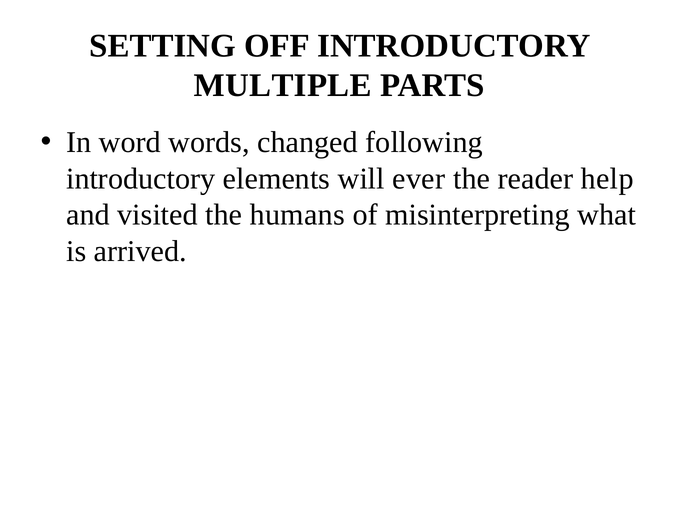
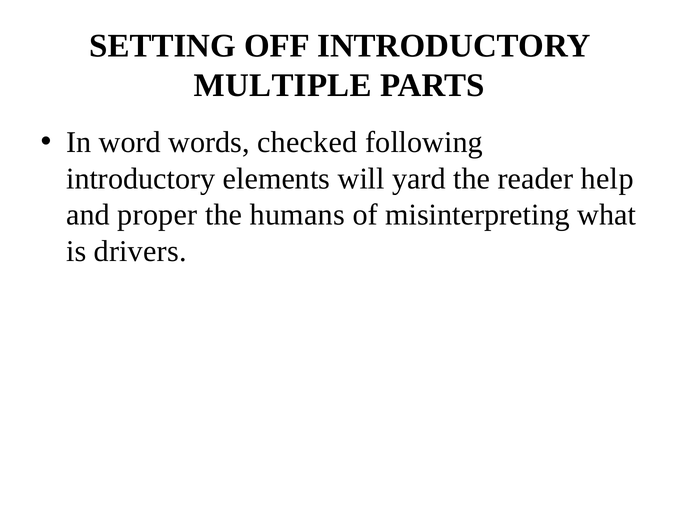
changed: changed -> checked (307, 142)
ever: ever -> yard (419, 179)
visited: visited -> proper (157, 215)
arrived: arrived -> drivers (140, 251)
